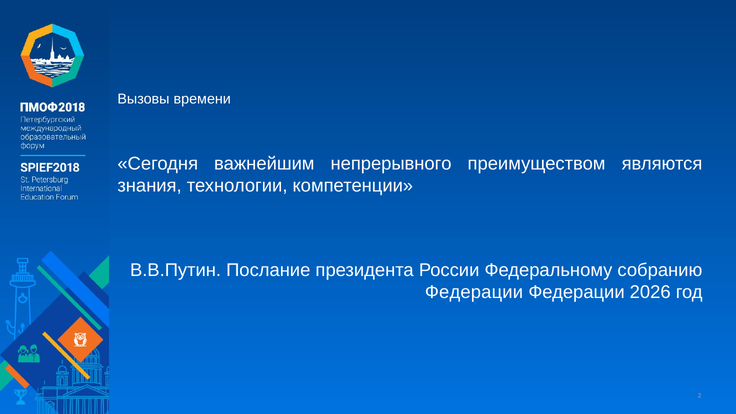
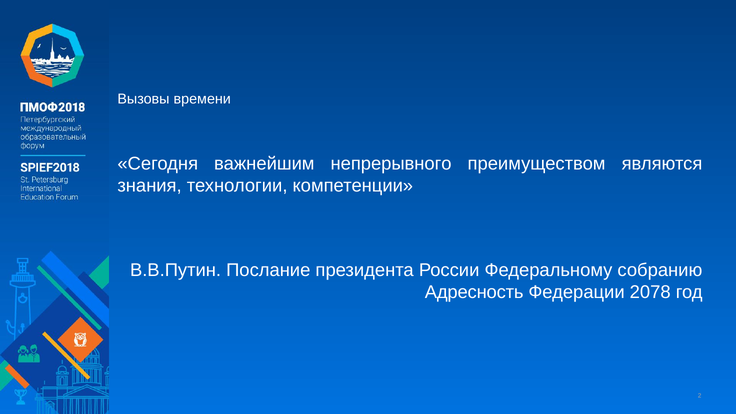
Федерации: Федерации -> Адресность (474, 292)
2026: 2026 -> 2078 (650, 292)
